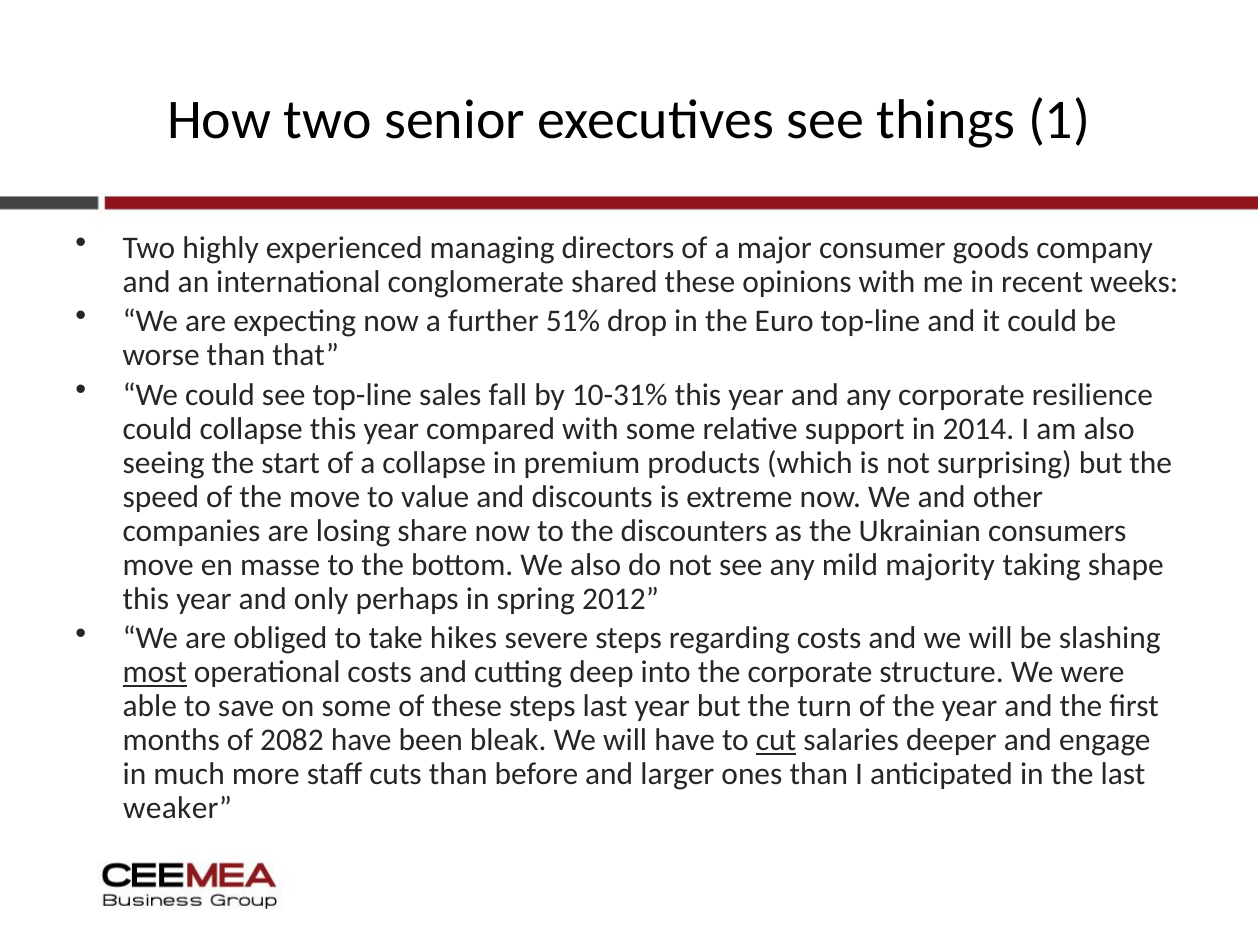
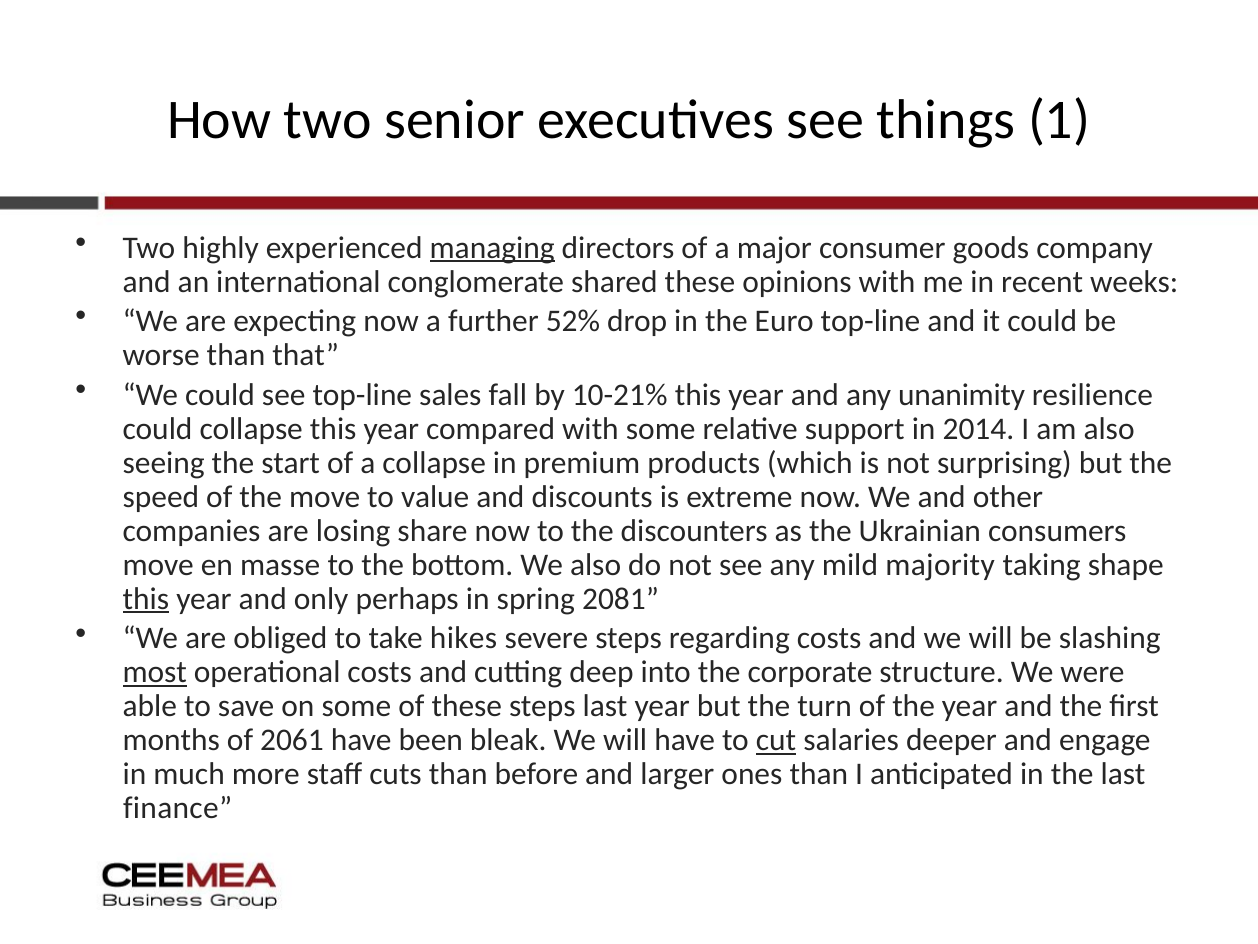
managing underline: none -> present (492, 248)
51%: 51% -> 52% (573, 321)
10-31%: 10-31% -> 10-21% (620, 395)
any corporate: corporate -> unanimity (962, 395)
this underline: none -> present (146, 599)
2012: 2012 -> 2081 (621, 599)
2082: 2082 -> 2061 (292, 740)
weaker: weaker -> finance (178, 808)
